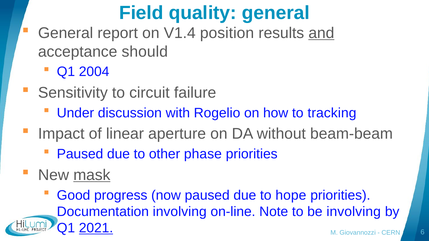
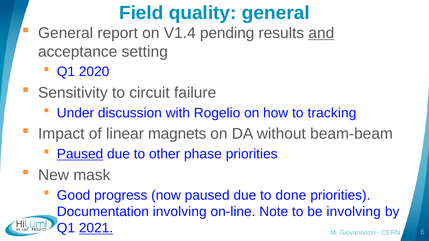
position: position -> pending (227, 33)
should: should -> setting (145, 52)
2004: 2004 -> 2020 (94, 72)
aperture: aperture -> magnets (177, 134)
Paused underline: none -> present (80, 154)
mask underline: present -> none (92, 175)
hope: hope -> done (291, 196)
